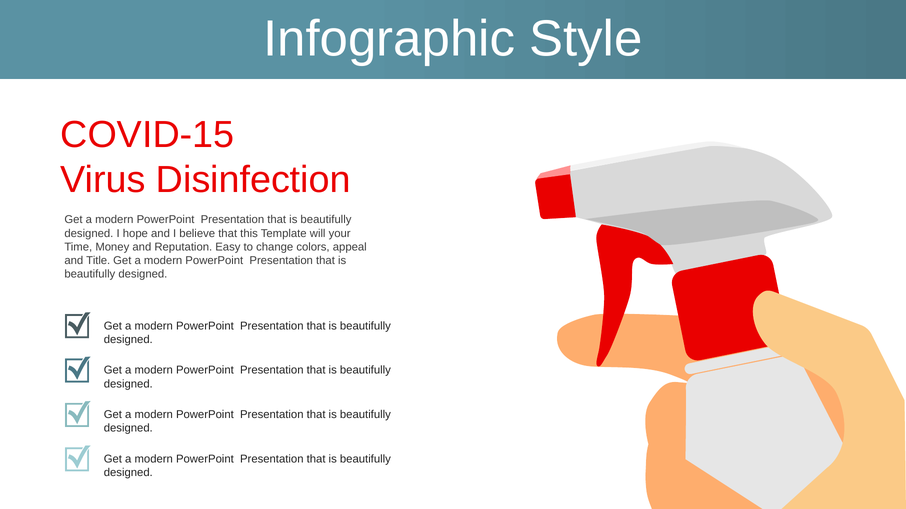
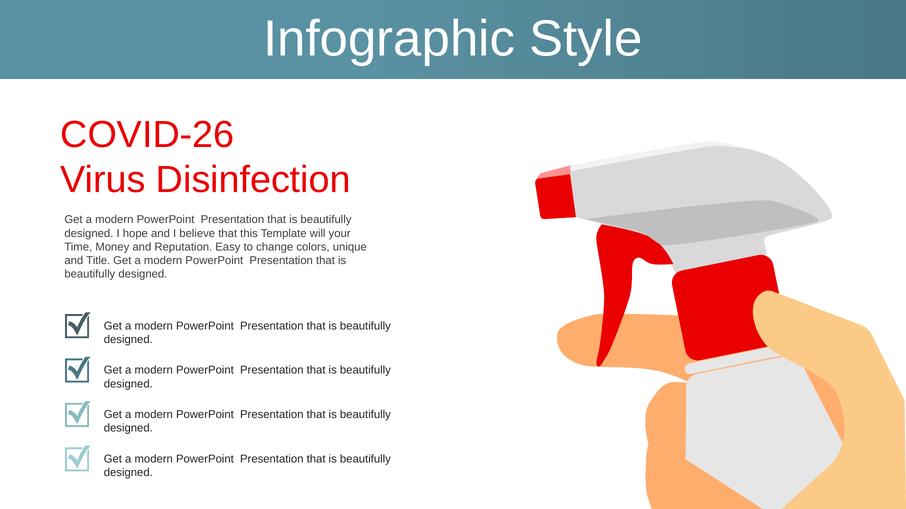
COVID-15: COVID-15 -> COVID-26 (147, 135)
appeal: appeal -> unique (350, 247)
